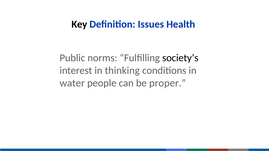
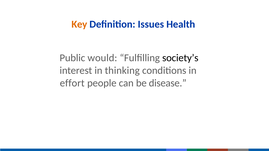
Key colour: black -> orange (79, 24)
norms: norms -> would (102, 58)
water: water -> effort (72, 83)
proper: proper -> disease (168, 83)
